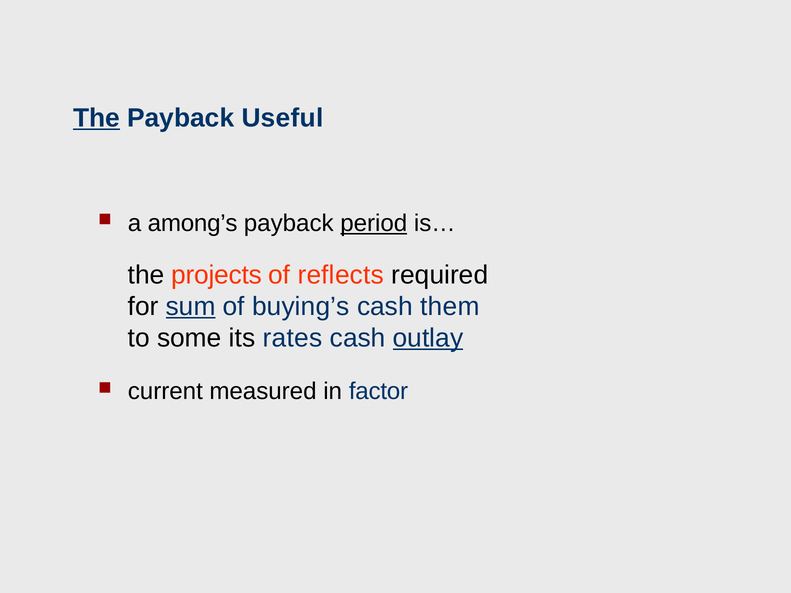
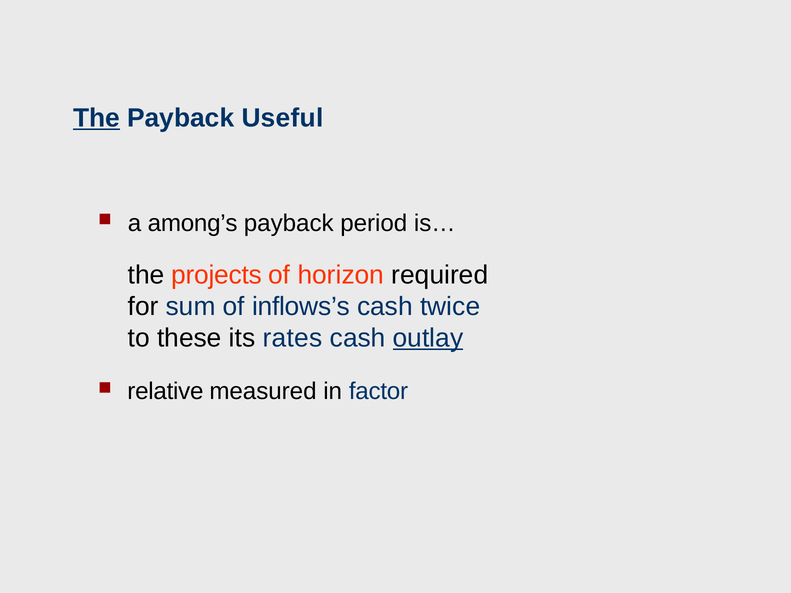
period underline: present -> none (374, 223)
reflects: reflects -> horizon (341, 275)
sum underline: present -> none (191, 307)
buying’s: buying’s -> inflows’s (301, 307)
them: them -> twice (450, 307)
some: some -> these (189, 338)
current: current -> relative (165, 392)
